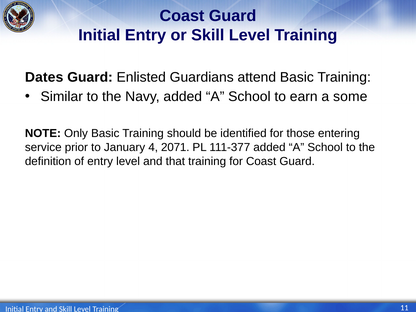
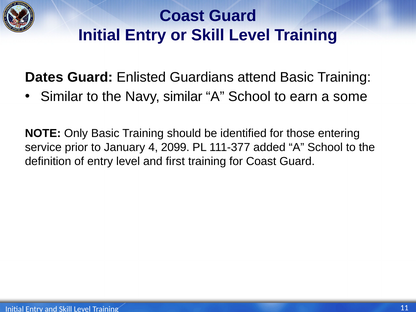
Navy added: added -> similar (183, 97)
2071: 2071 -> 2099 (175, 147)
that: that -> first (175, 161)
